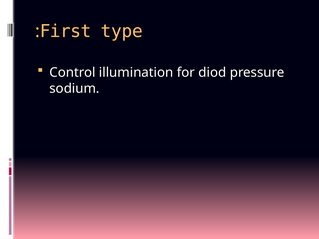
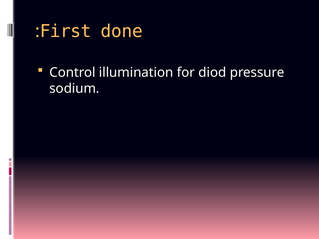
type: type -> done (122, 31)
